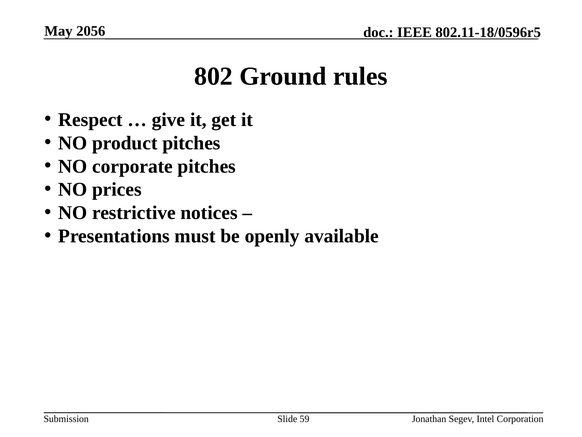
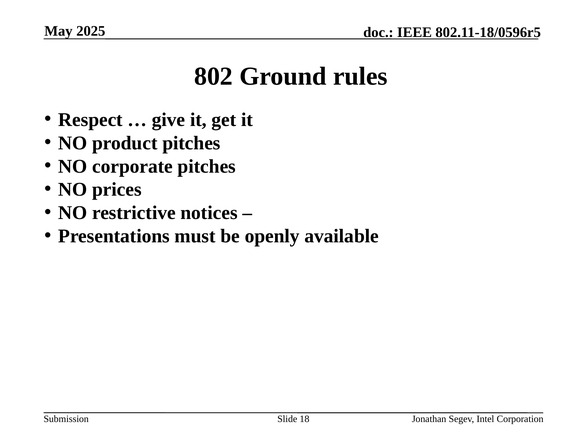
2056: 2056 -> 2025 (91, 31)
59: 59 -> 18 (305, 419)
